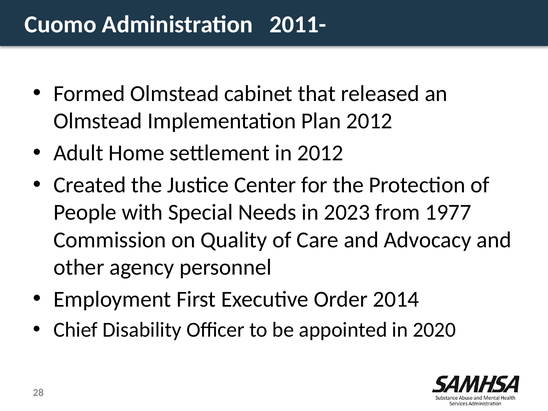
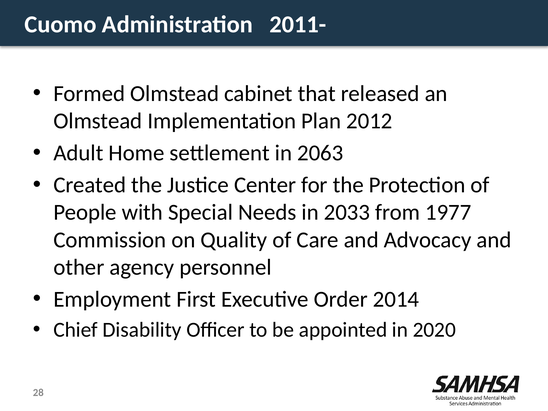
in 2012: 2012 -> 2063 (320, 153)
2023: 2023 -> 2033 (347, 212)
